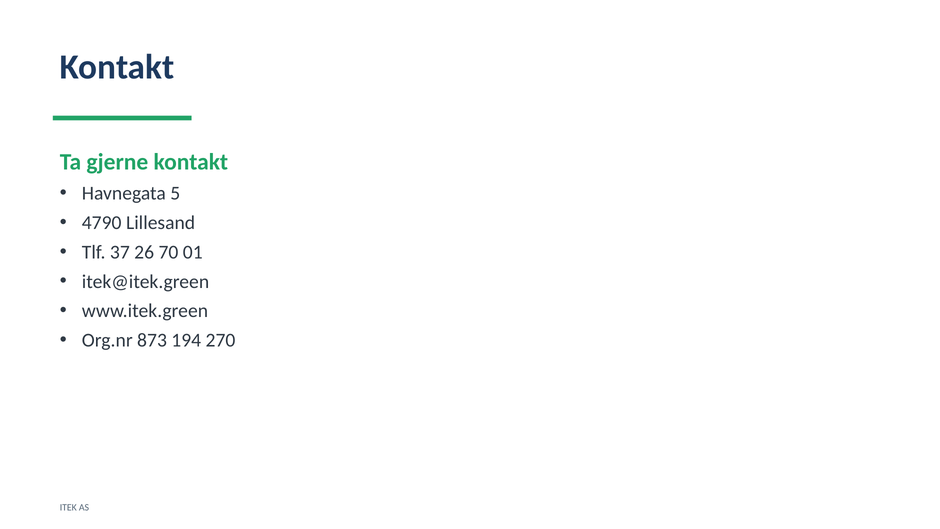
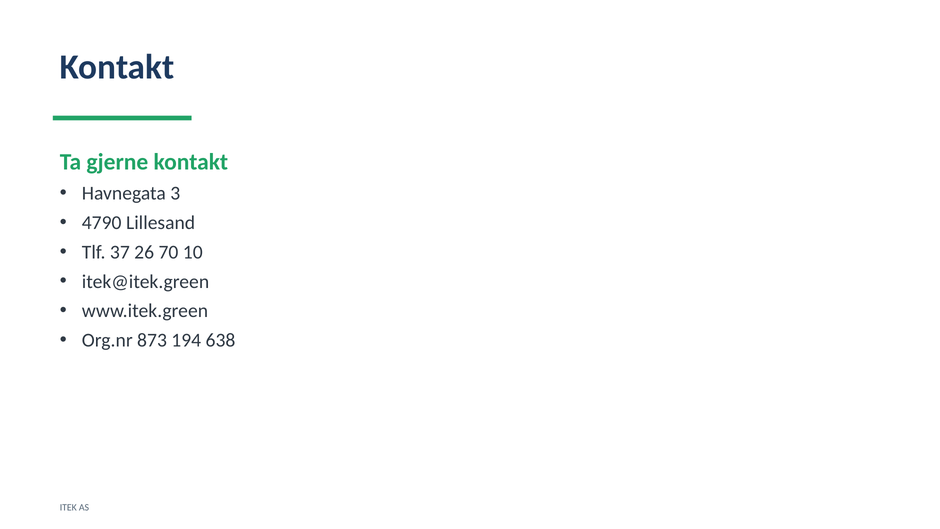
5: 5 -> 3 (175, 193)
01: 01 -> 10 (193, 252)
270: 270 -> 638 (220, 340)
